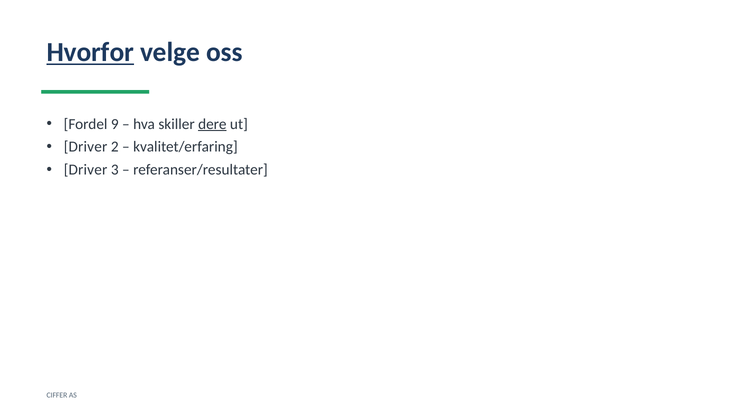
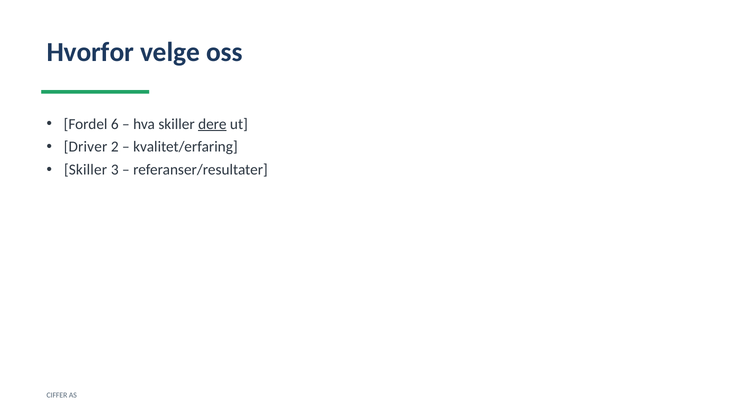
Hvorfor underline: present -> none (90, 52)
9: 9 -> 6 (115, 124)
Driver: Driver -> Skiller (86, 170)
